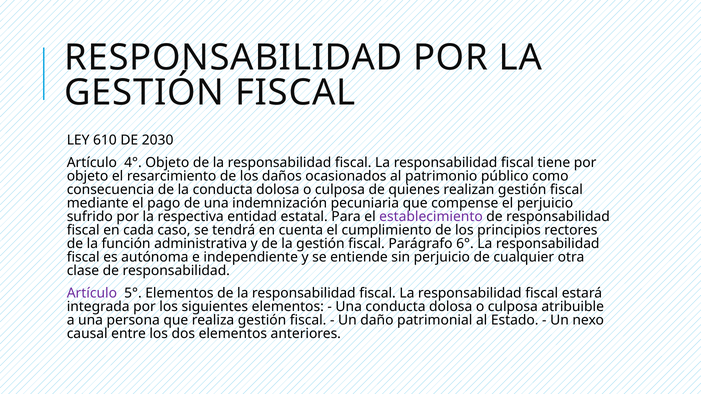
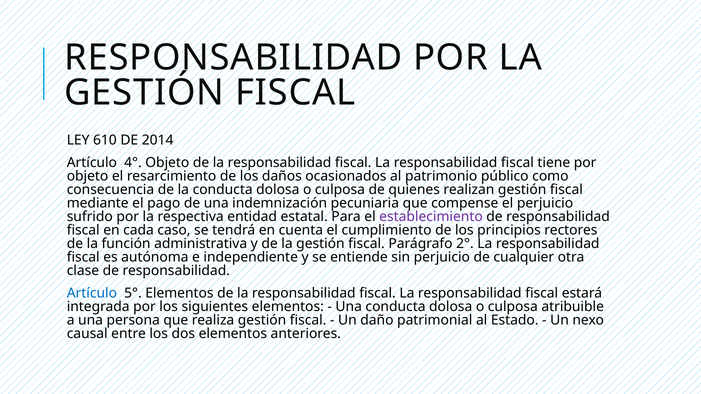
2030: 2030 -> 2014 (158, 140)
6°: 6° -> 2° (465, 244)
Artículo colour: purple -> blue (92, 293)
